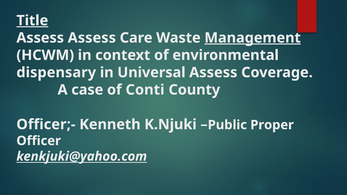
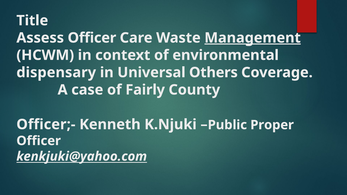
Title underline: present -> none (32, 21)
Assess Assess: Assess -> Officer (92, 38)
Universal Assess: Assess -> Others (213, 73)
Conti: Conti -> Fairly (145, 90)
